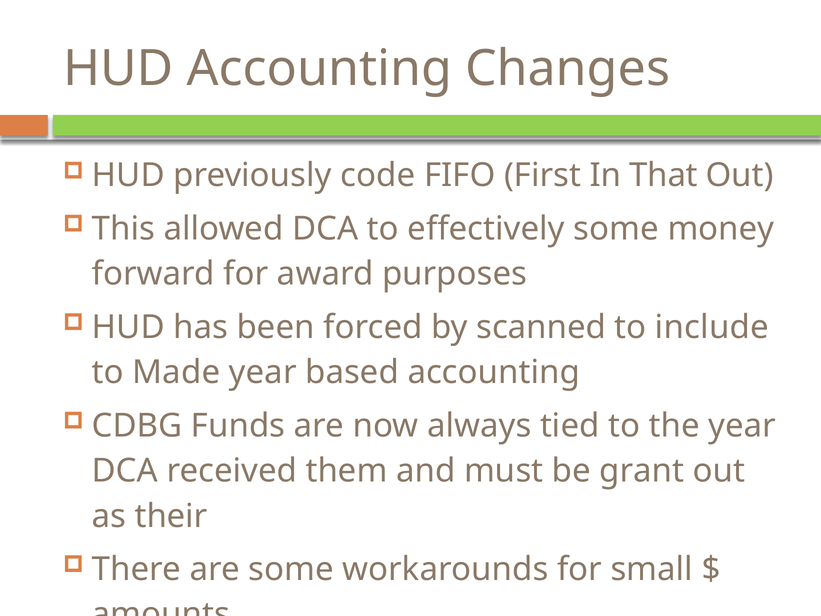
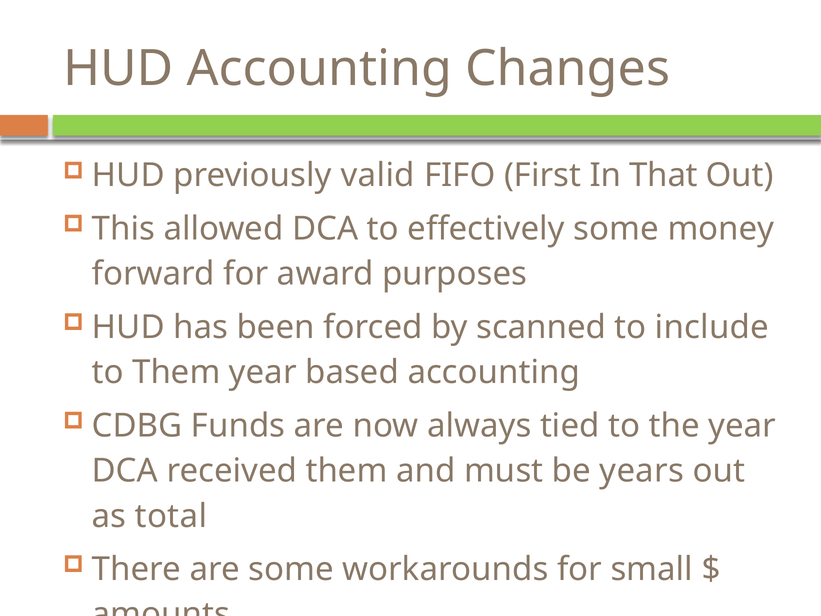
code: code -> valid (378, 175)
to Made: Made -> Them (176, 372)
grant: grant -> years (642, 471)
their: their -> total (171, 516)
